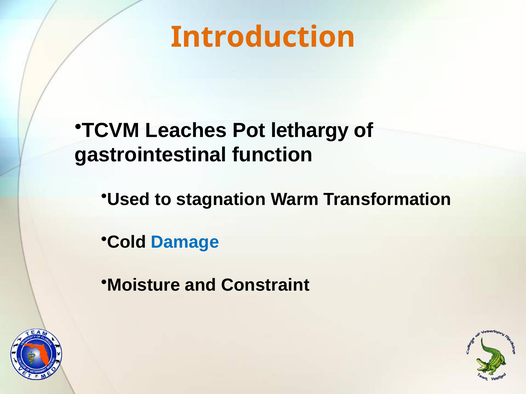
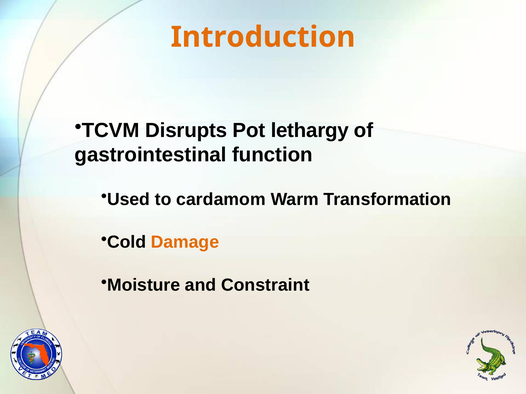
Leaches: Leaches -> Disrupts (186, 130)
stagnation: stagnation -> cardamom (221, 200)
Damage colour: blue -> orange (185, 242)
